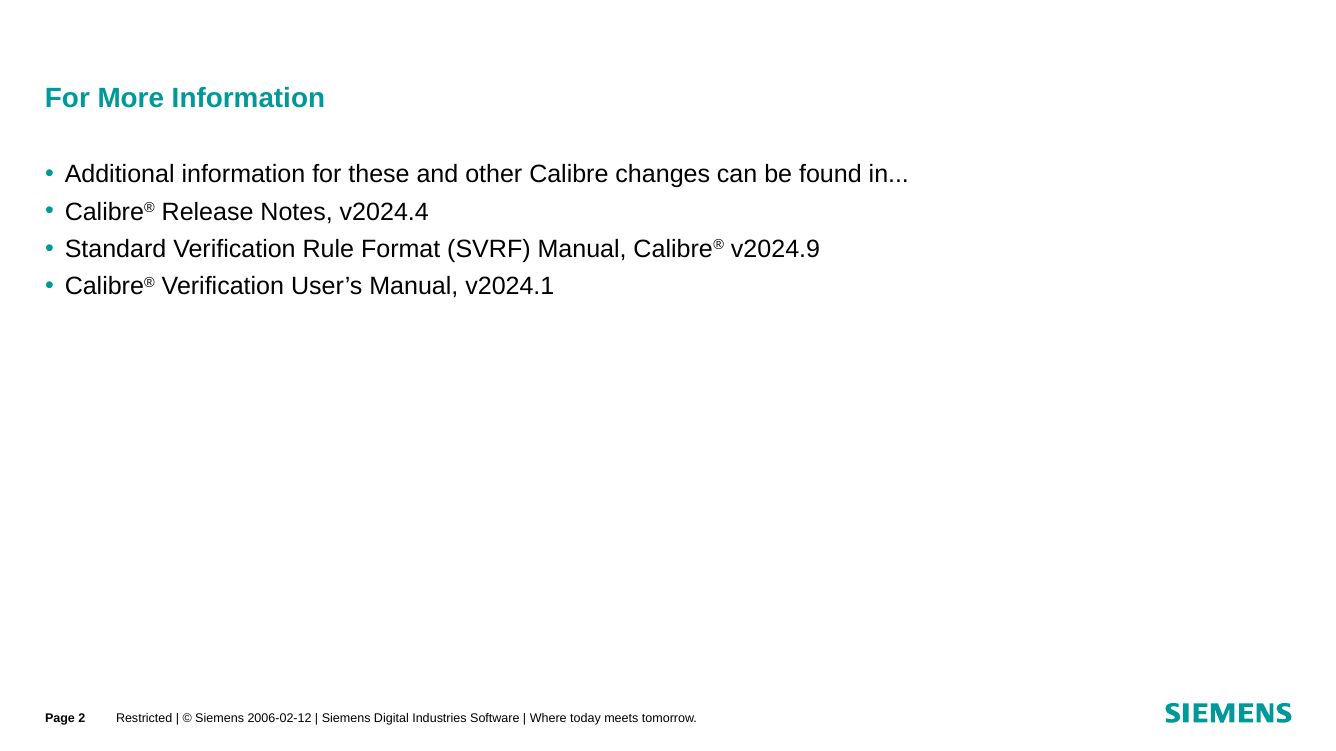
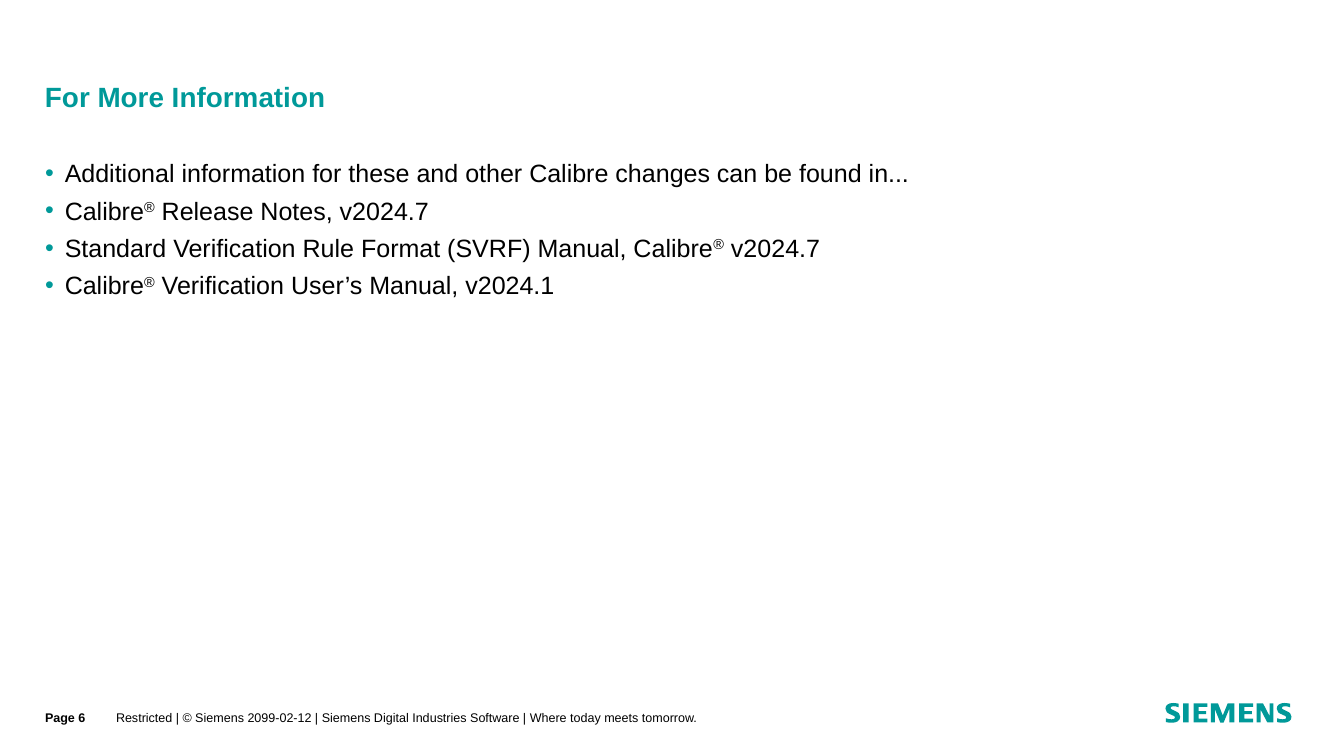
Notes v2024.4: v2024.4 -> v2024.7 (384, 212)
Calibre® v2024.9: v2024.9 -> v2024.7 (776, 249)
2: 2 -> 6 (82, 719)
2006-02-12: 2006-02-12 -> 2099-02-12 (280, 719)
